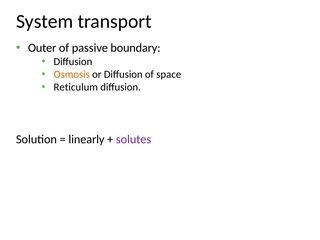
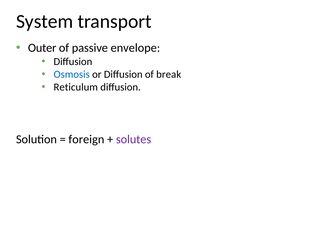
boundary: boundary -> envelope (135, 48)
Osmosis colour: orange -> blue (72, 74)
space: space -> break (169, 74)
linearly: linearly -> foreign (86, 139)
